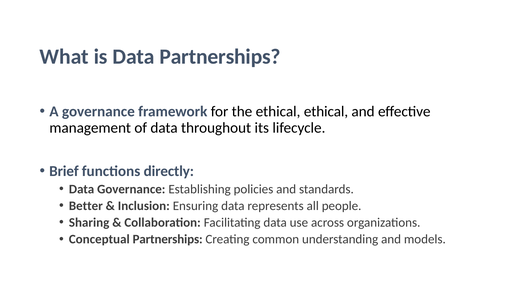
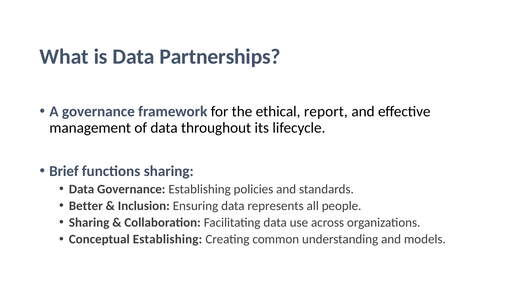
ethical ethical: ethical -> report (326, 112)
functions directly: directly -> sharing (169, 172)
Conceptual Partnerships: Partnerships -> Establishing (167, 240)
